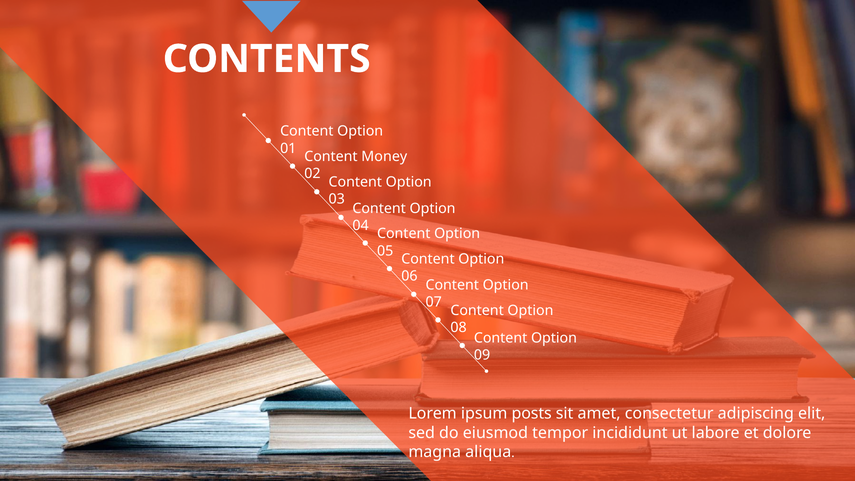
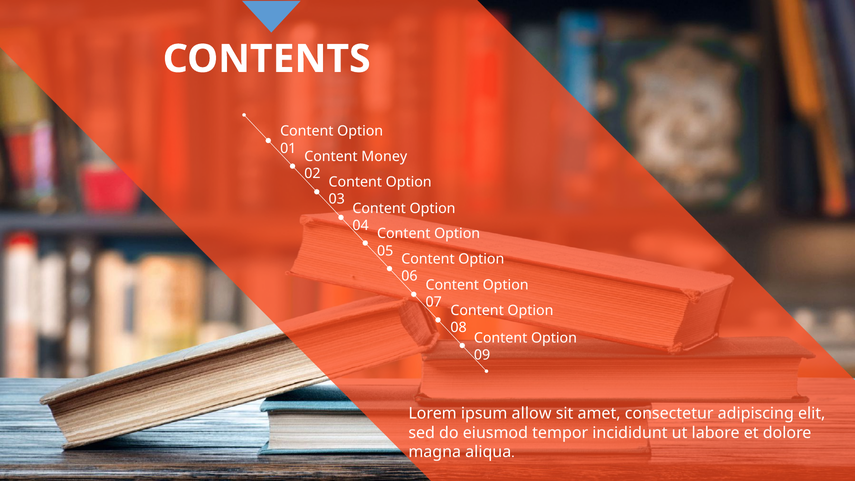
posts: posts -> allow (532, 414)
